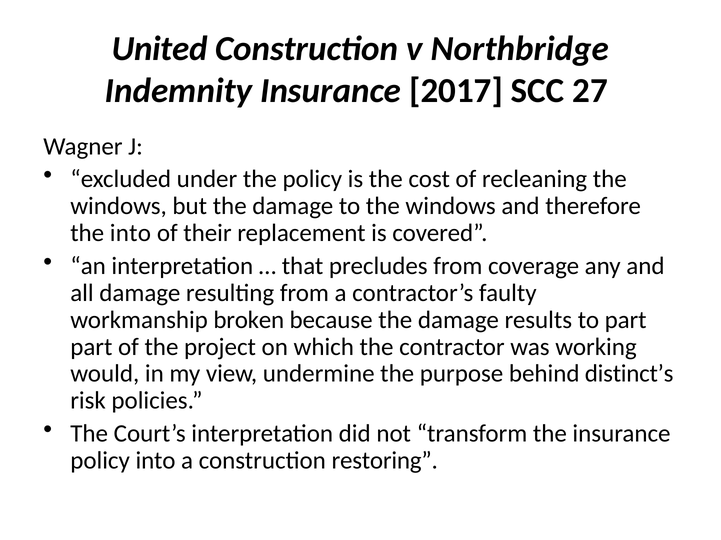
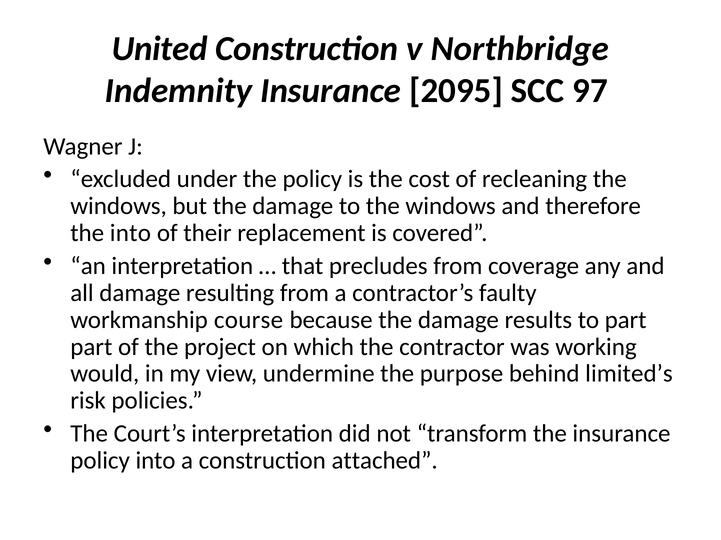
2017: 2017 -> 2095 (456, 91)
27: 27 -> 97 (590, 91)
broken: broken -> course (249, 320)
distinct’s: distinct’s -> limited’s (629, 374)
restoring: restoring -> attached (385, 461)
